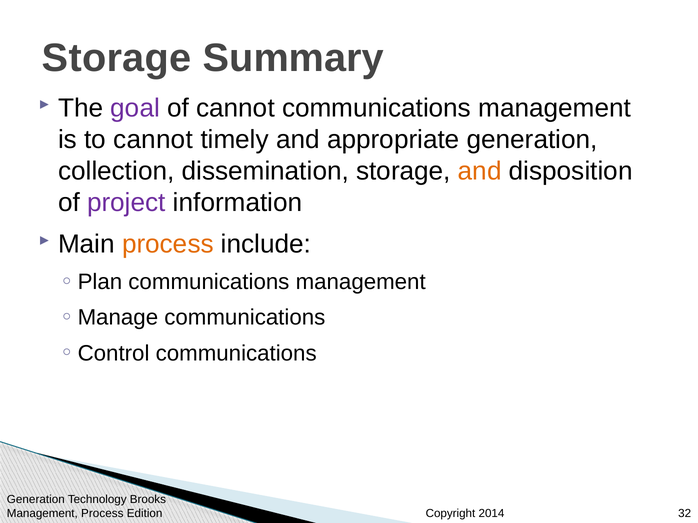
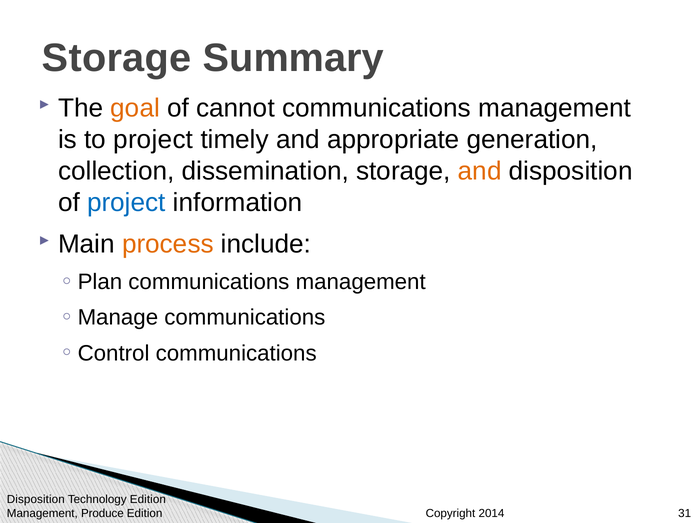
goal colour: purple -> orange (135, 108)
to cannot: cannot -> project (153, 140)
project colour: purple -> blue (126, 203)
Generation: Generation -> Disposition (36, 500)
Technology Brooks: Brooks -> Edition (148, 500)
Management Process: Process -> Produce (102, 514)
32: 32 -> 31 (685, 514)
